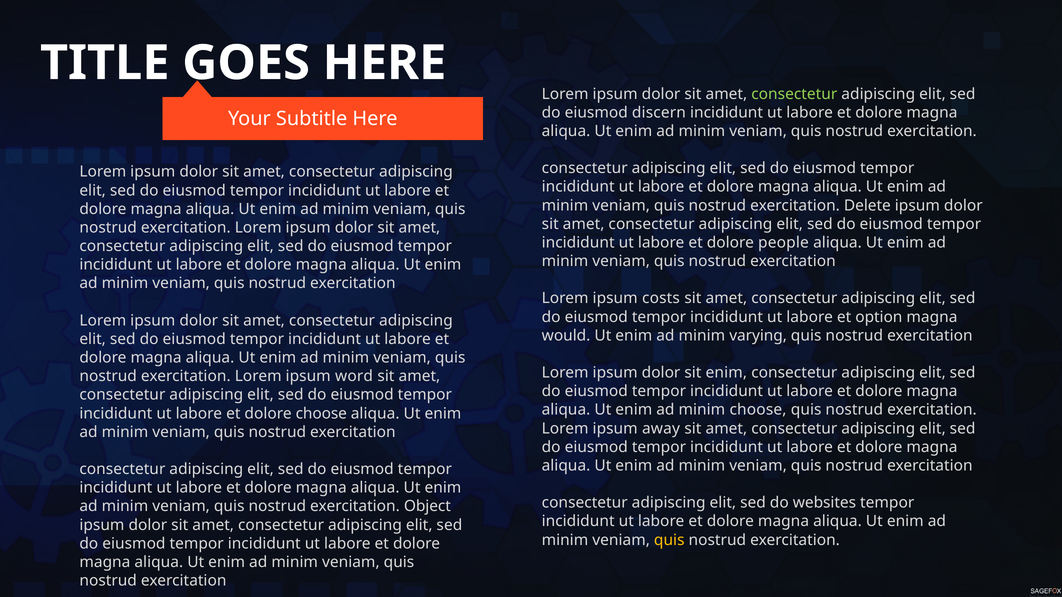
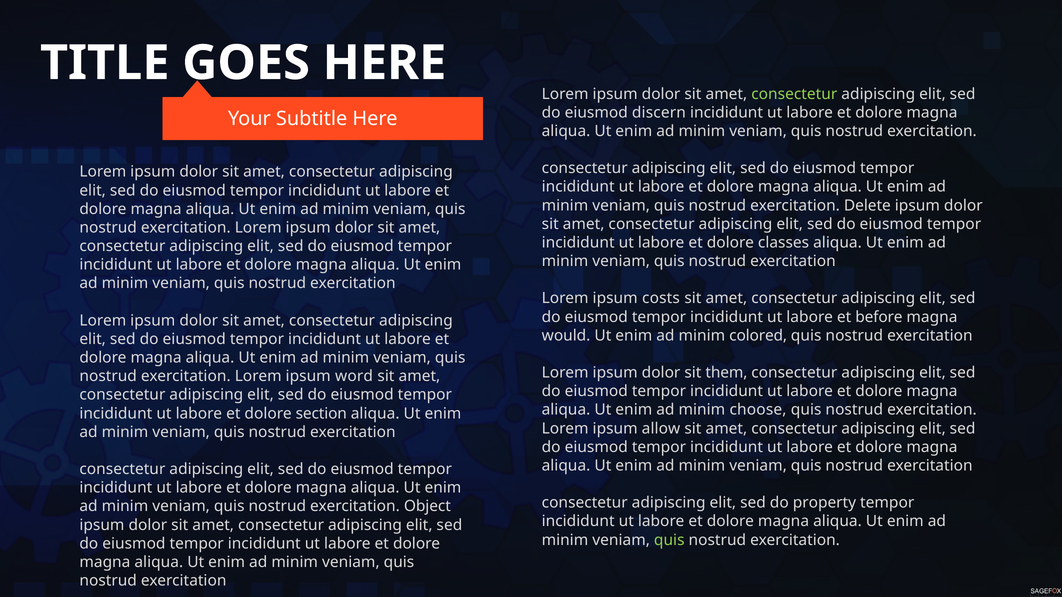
people: people -> classes (784, 243)
option: option -> before (879, 317)
varying: varying -> colored (758, 336)
sit enim: enim -> them (726, 373)
dolore choose: choose -> section (321, 414)
away: away -> allow (661, 429)
websites: websites -> property (824, 503)
quis colour: yellow -> light green (669, 540)
